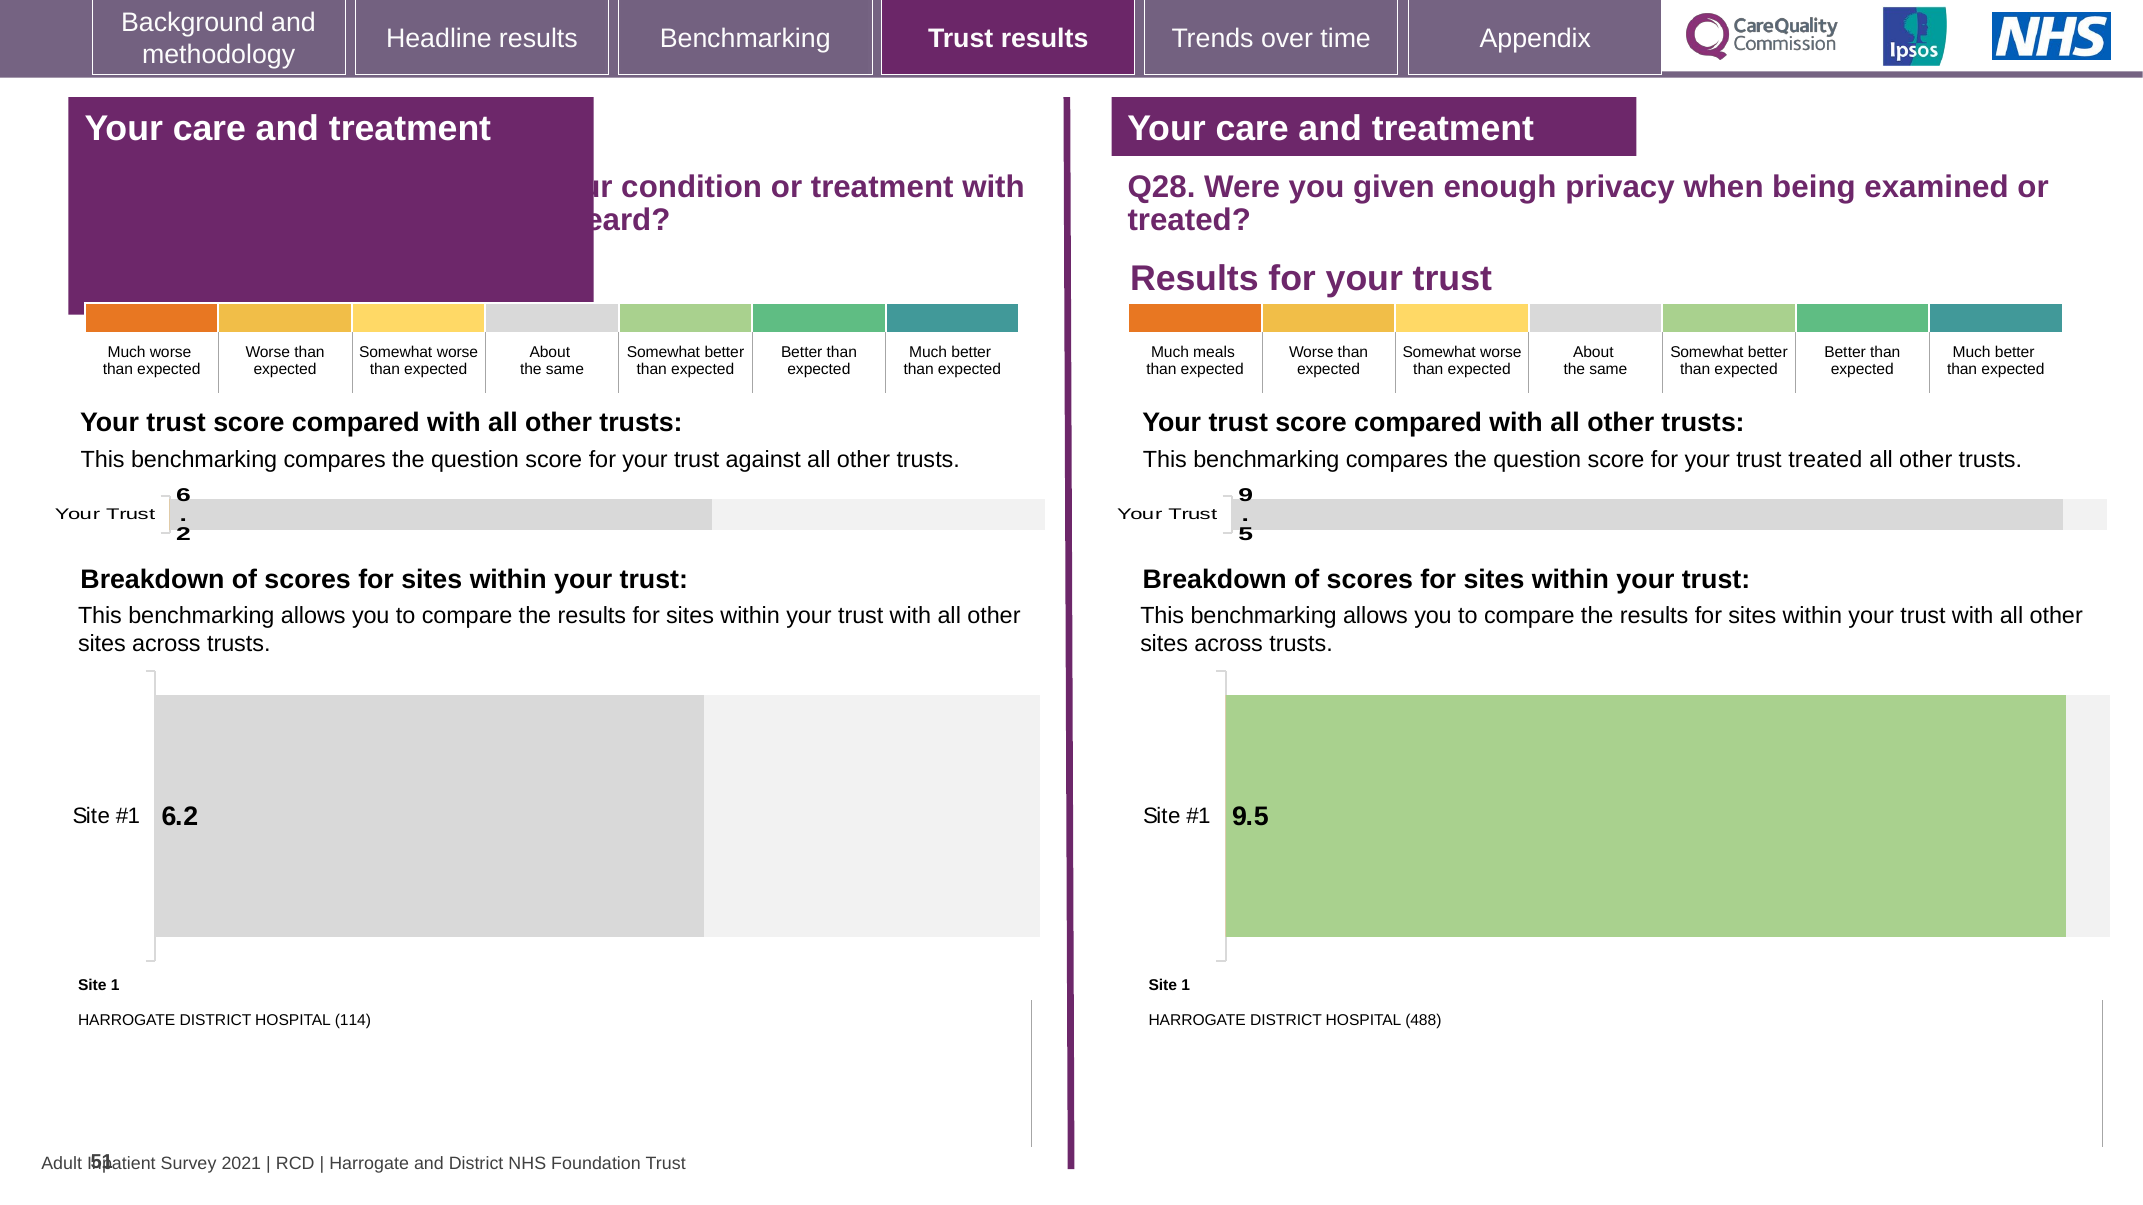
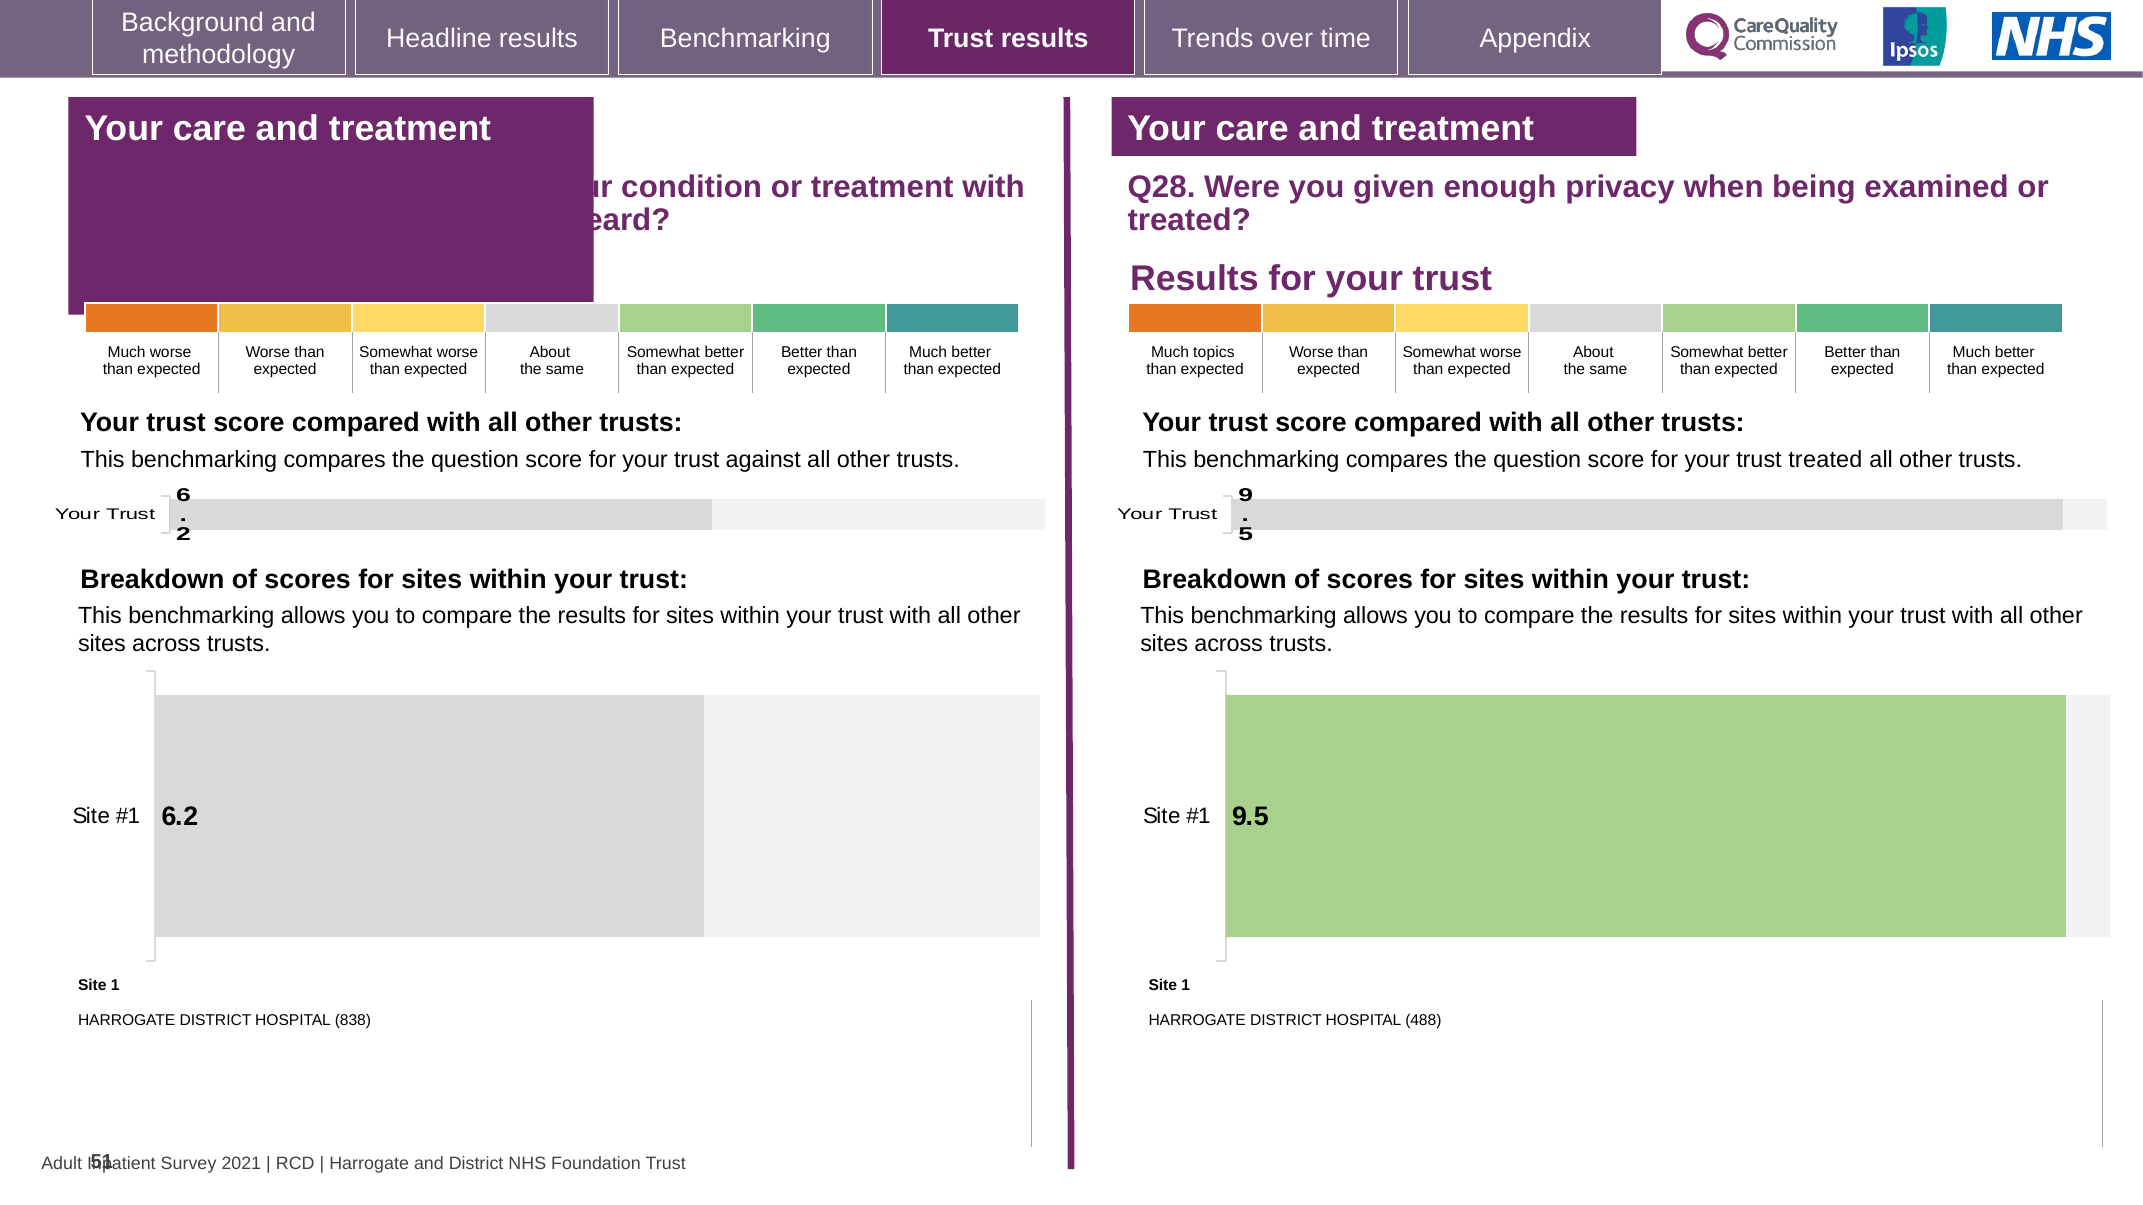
meals: meals -> topics (1214, 352)
114: 114 -> 838 (353, 1021)
